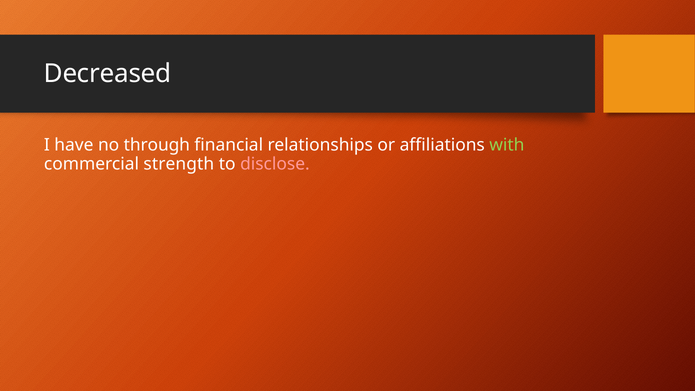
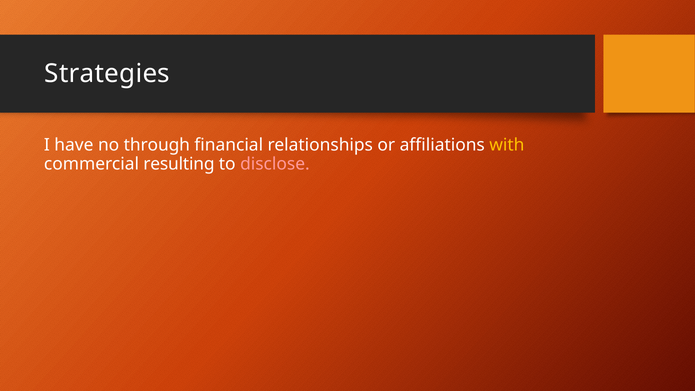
Decreased: Decreased -> Strategies (107, 74)
with colour: light green -> yellow (507, 145)
strength: strength -> resulting (179, 164)
